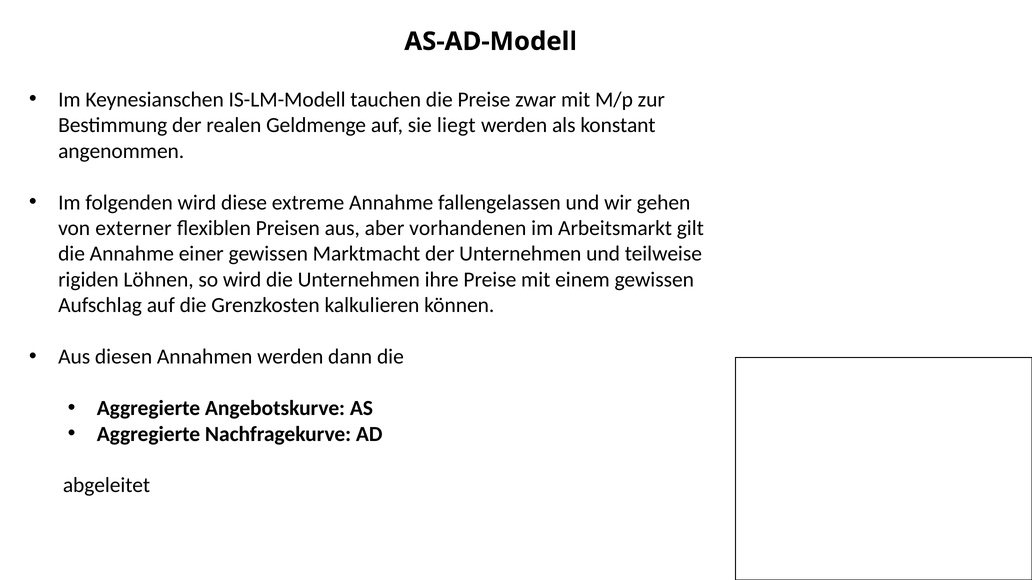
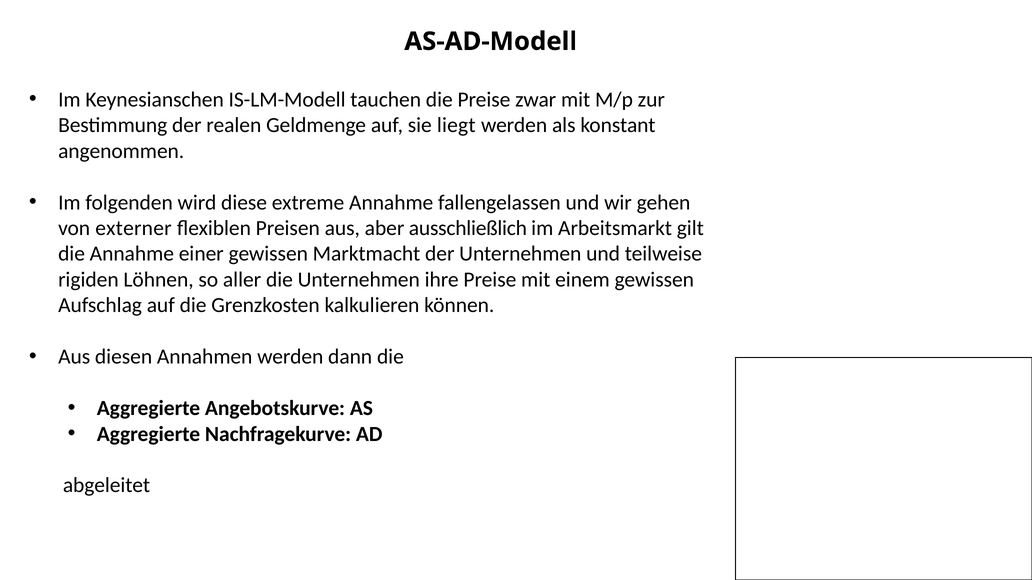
vorhandenen: vorhandenen -> ausschließlich (468, 228)
so wird: wird -> aller (242, 280)
